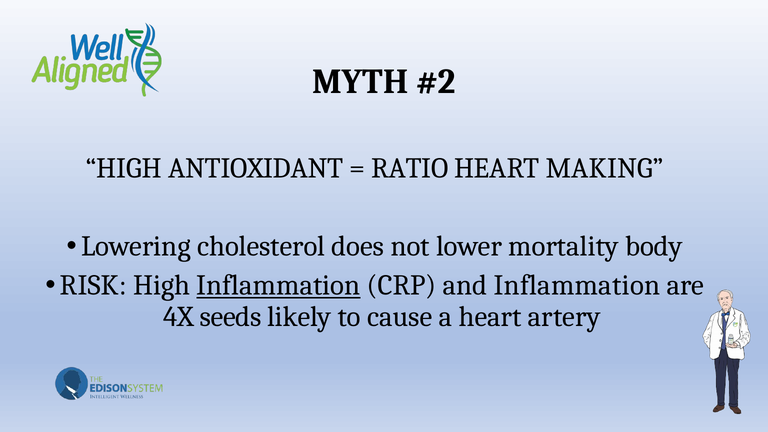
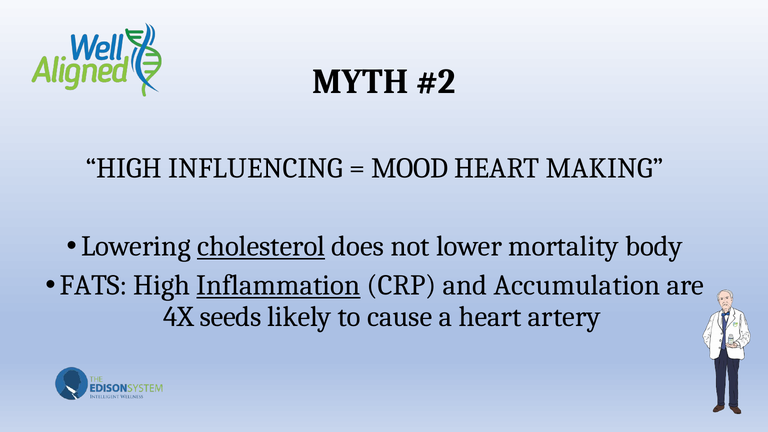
ANTIOXIDANT: ANTIOXIDANT -> INFLUENCING (256, 168)
RATIO: RATIO -> MOOD (410, 168)
cholesterol underline: none -> present (261, 246)
RISK: RISK -> FATS (94, 285)
and Inflammation: Inflammation -> Accumulation (577, 285)
